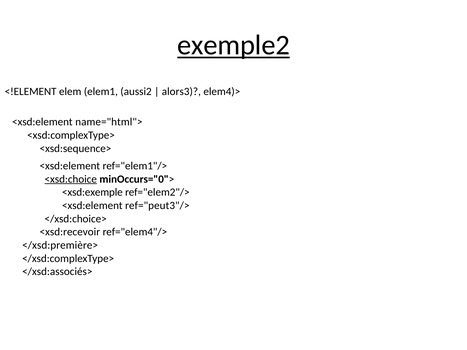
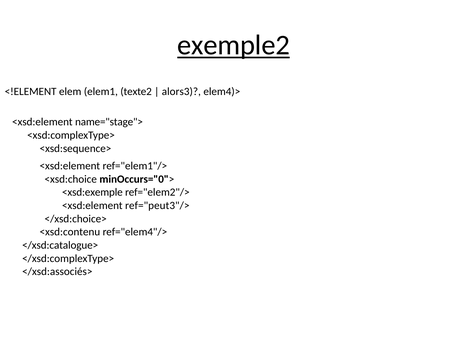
aussi2: aussi2 -> texte2 (136, 91)
name="html">: name="html"> -> name="stage"> (109, 122)
<xsd:choice underline: present -> none (71, 179)
<xsd:recevoir: <xsd:recevoir -> <xsd:contenu (70, 232)
</xsd:première>: </xsd:première> -> </xsd:catalogue> (60, 245)
